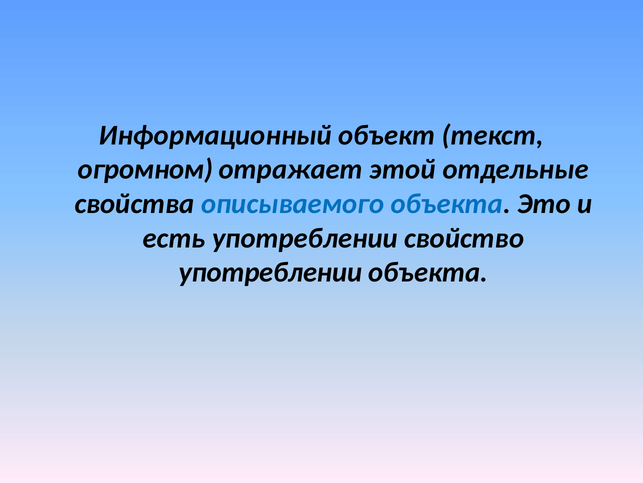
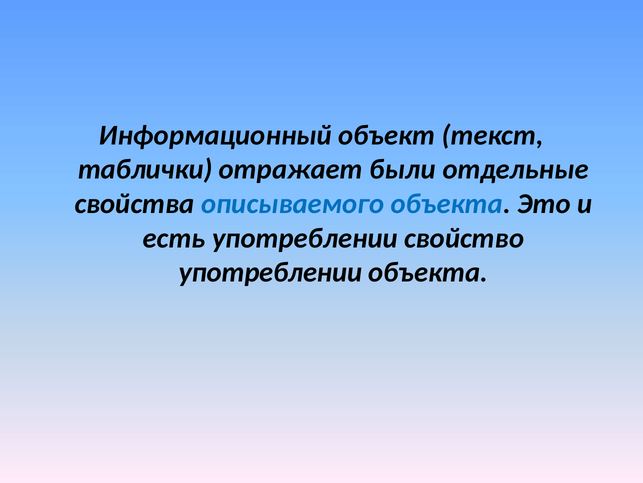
огромном: огромном -> таблички (145, 169)
этой: этой -> были (403, 169)
